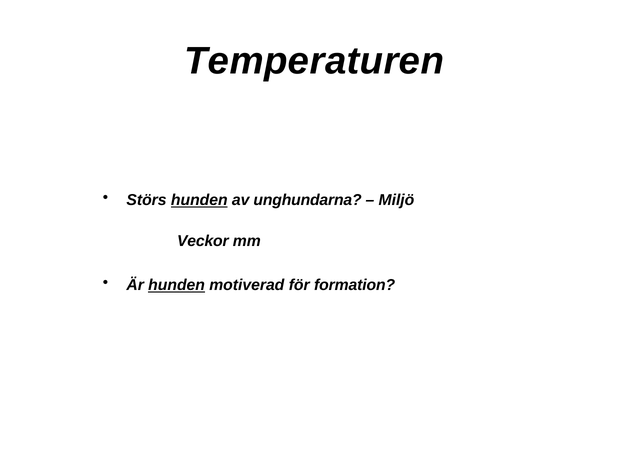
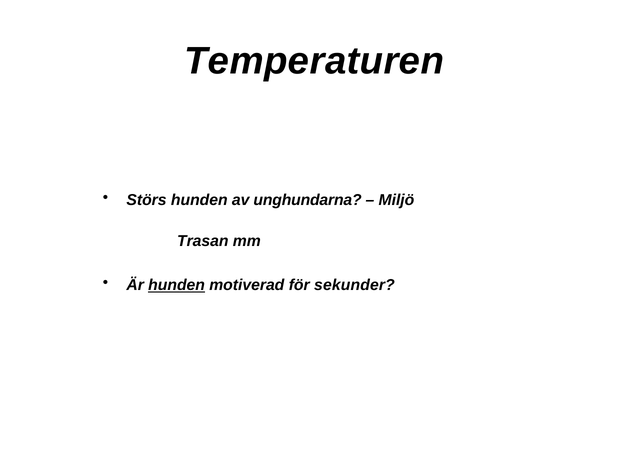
hunden underline: present -> none (199, 200)
Veckor: Veckor -> Trasan (203, 241)
formation: formation -> sekunder (354, 285)
